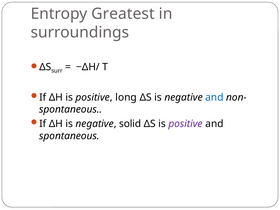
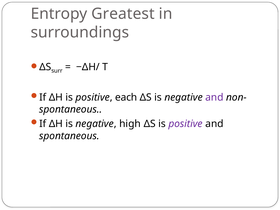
long: long -> each (126, 97)
and colour: blue -> purple (214, 97)
solid: solid -> high (130, 124)
